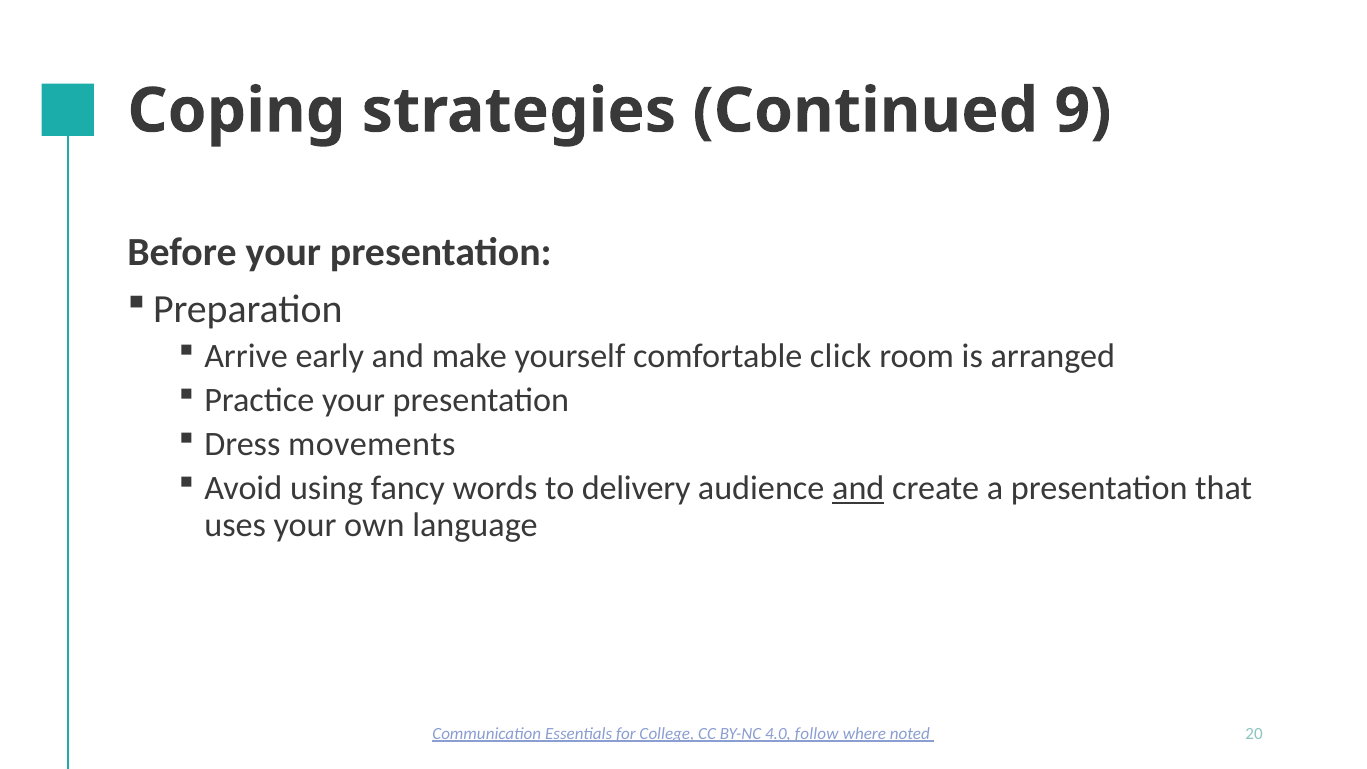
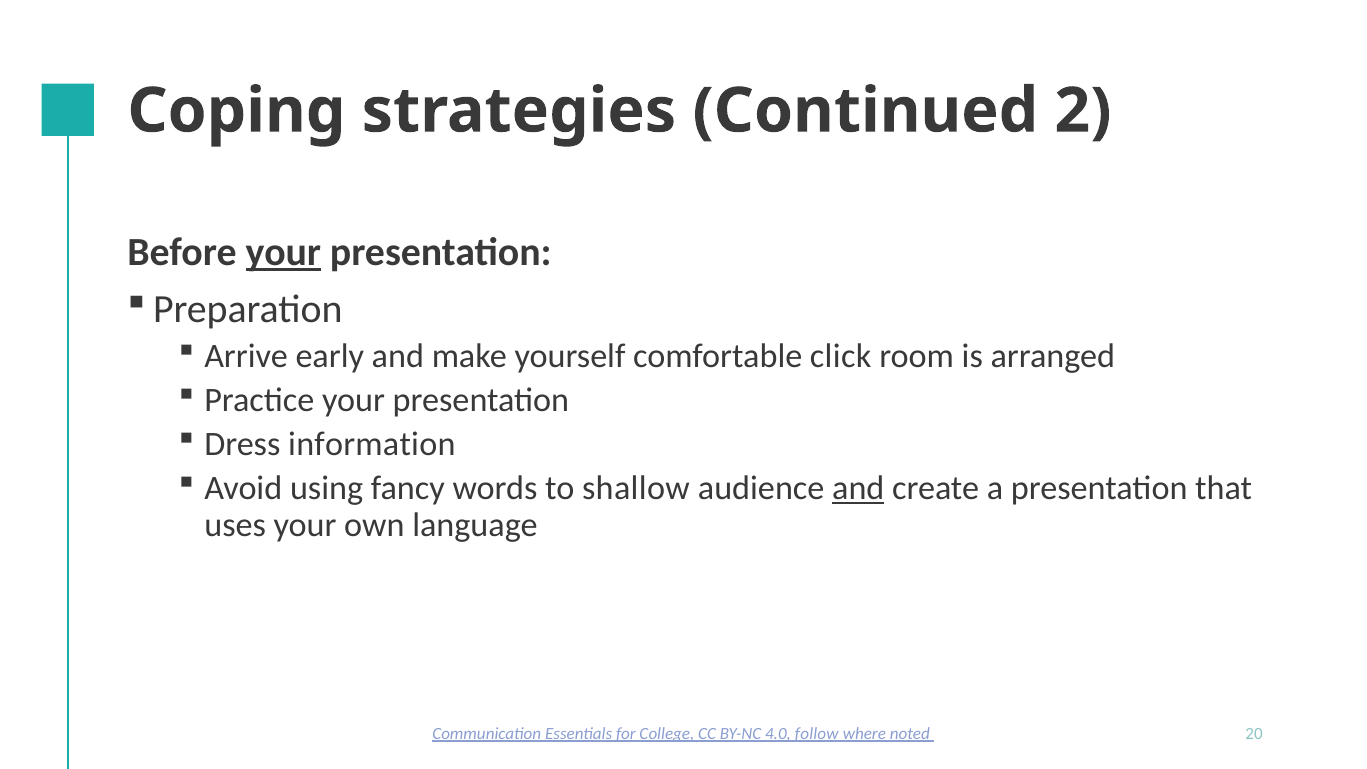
9: 9 -> 2 (1083, 111)
your underline: none -> present (283, 252)
movements: movements -> information (372, 445)
delivery: delivery -> shallow (636, 489)
